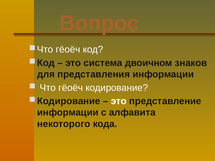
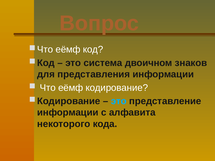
гёоёч: гёоёч -> еёмф (68, 50)
Что гёоёч: гёоёч -> еёмф (71, 88)
это colour: white -> light blue (119, 101)
